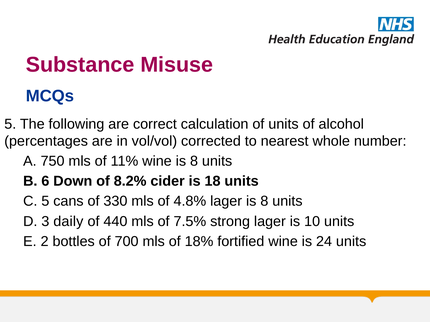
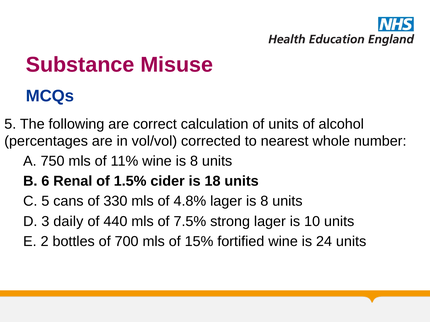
Down: Down -> Renal (73, 182)
8.2%: 8.2% -> 1.5% (130, 182)
18%: 18% -> 15% (199, 242)
